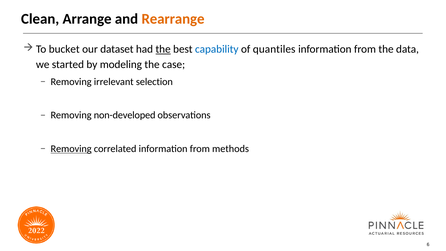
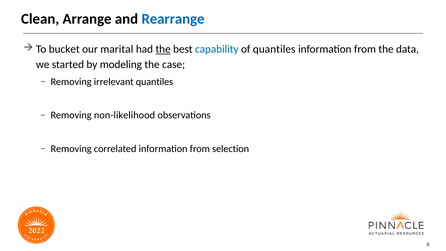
Rearrange colour: orange -> blue (173, 19)
dataset: dataset -> marital (117, 49)
irrelevant selection: selection -> quantiles (154, 82)
non-developed: non-developed -> non-likelihood (125, 115)
Removing underline: present -> none (71, 149)
methods: methods -> selection (231, 149)
